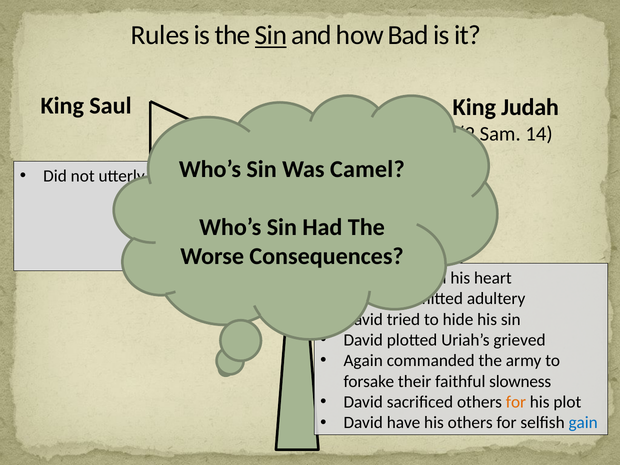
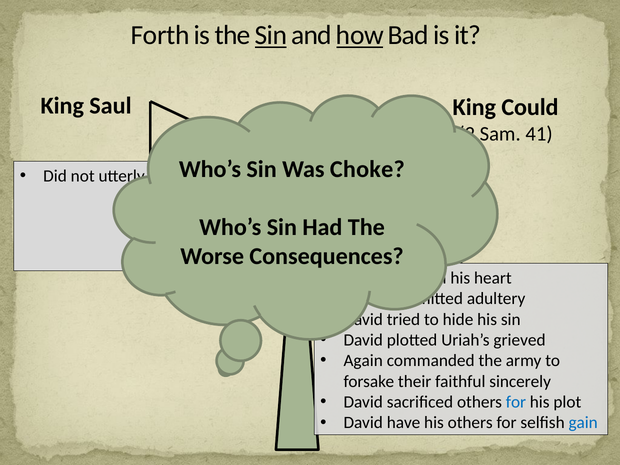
Rules: Rules -> Forth (160, 35)
how underline: none -> present (360, 35)
Judah: Judah -> Could (530, 107)
14: 14 -> 41 (539, 134)
Camel: Camel -> Choke (367, 169)
slowness: slowness -> sincerely (520, 381)
for colour: orange -> blue (516, 402)
